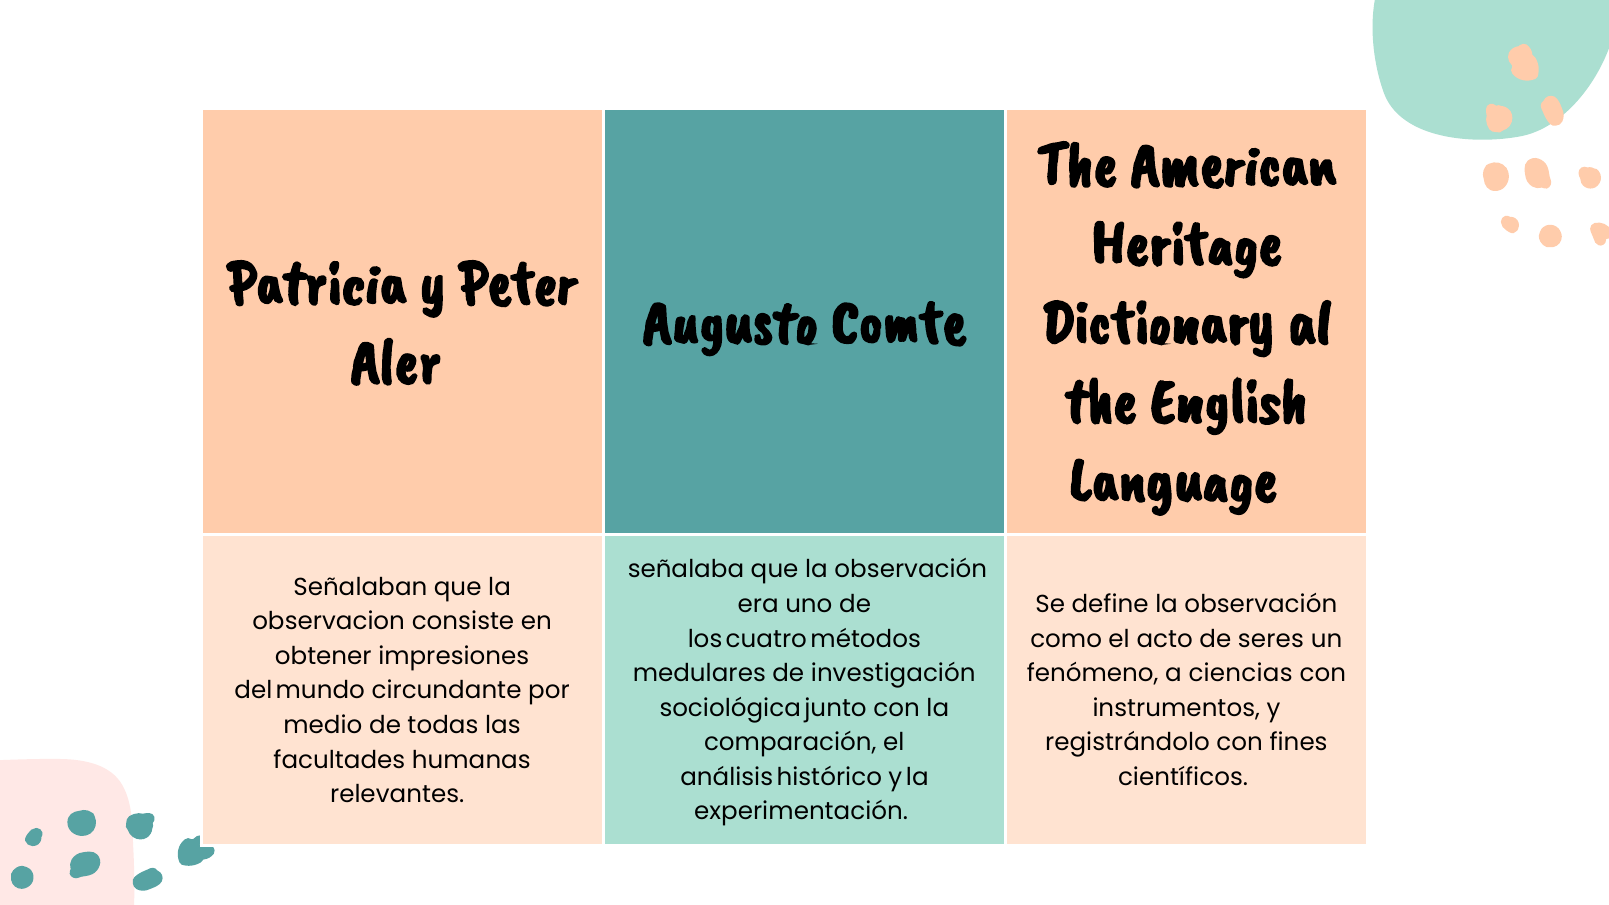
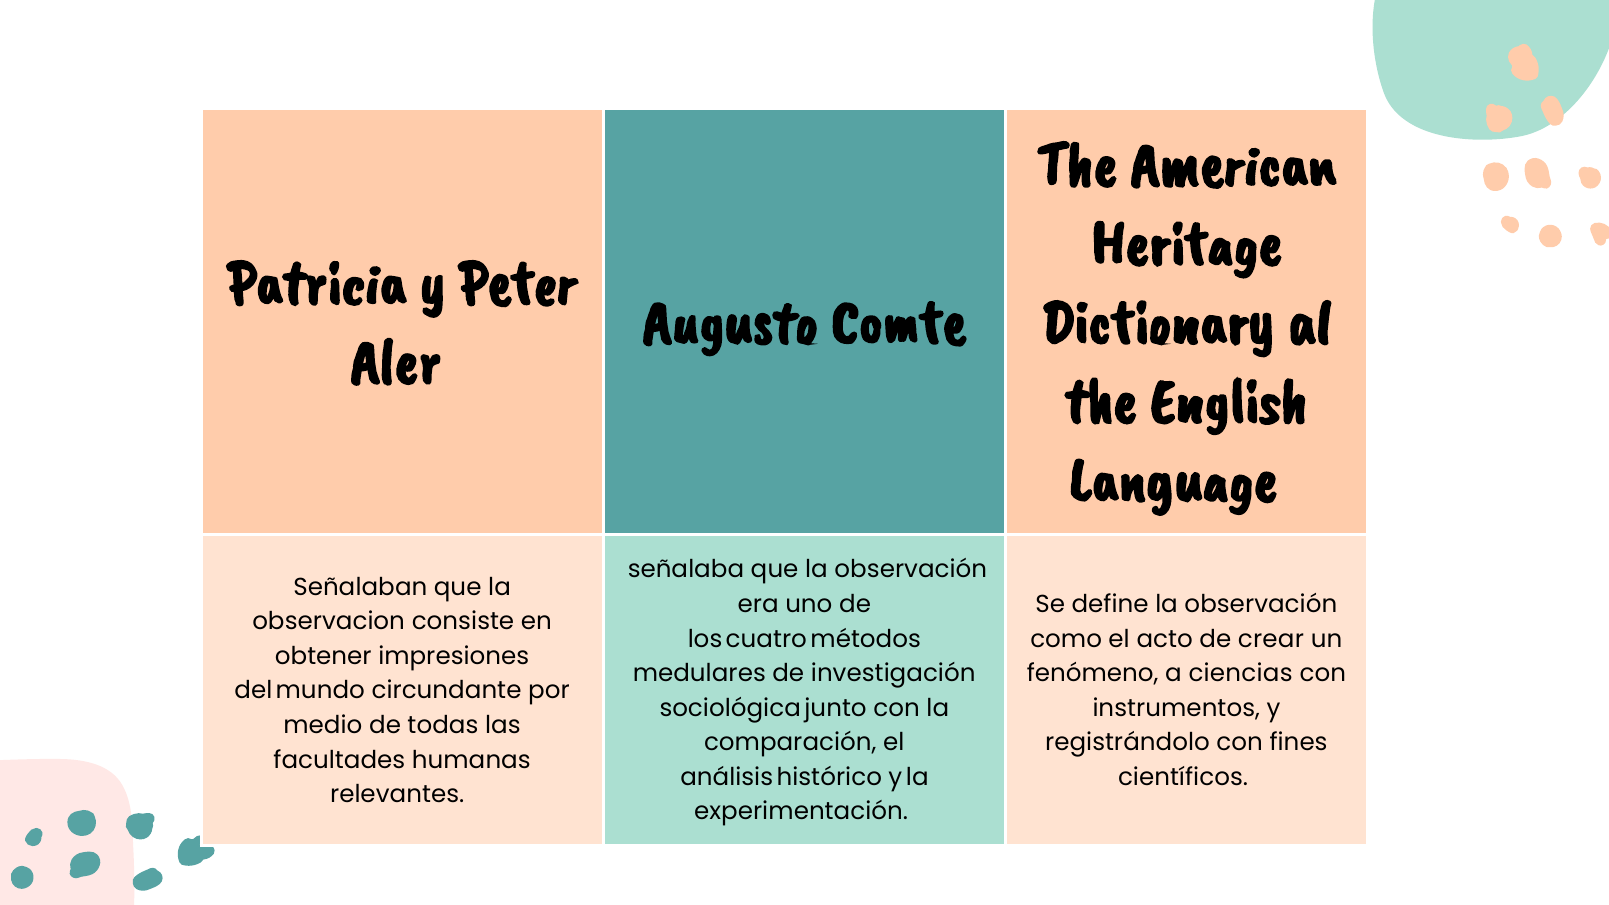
seres: seres -> crear (1271, 639)
